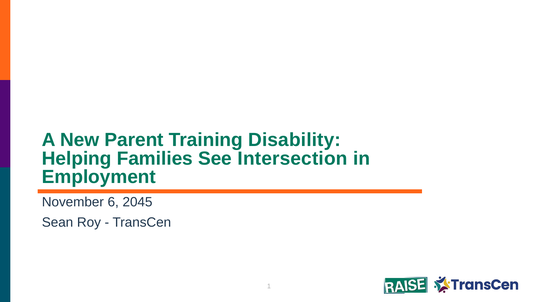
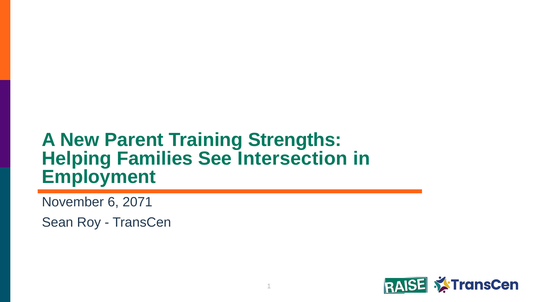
Disability: Disability -> Strengths (295, 140)
2045: 2045 -> 2071 (137, 203)
